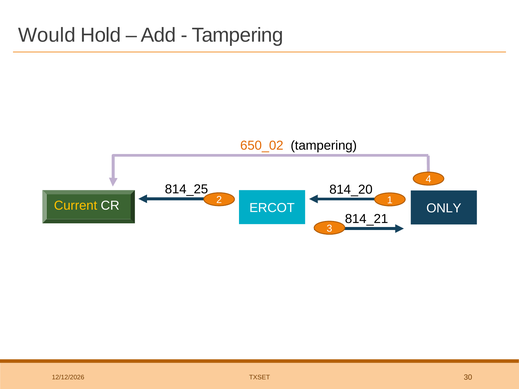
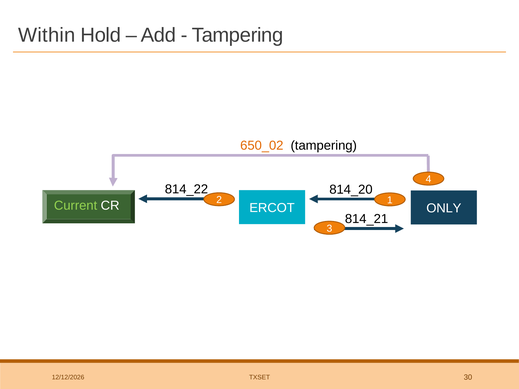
Would: Would -> Within (47, 35)
814_25: 814_25 -> 814_22 (186, 189)
Current colour: yellow -> light green (76, 206)
